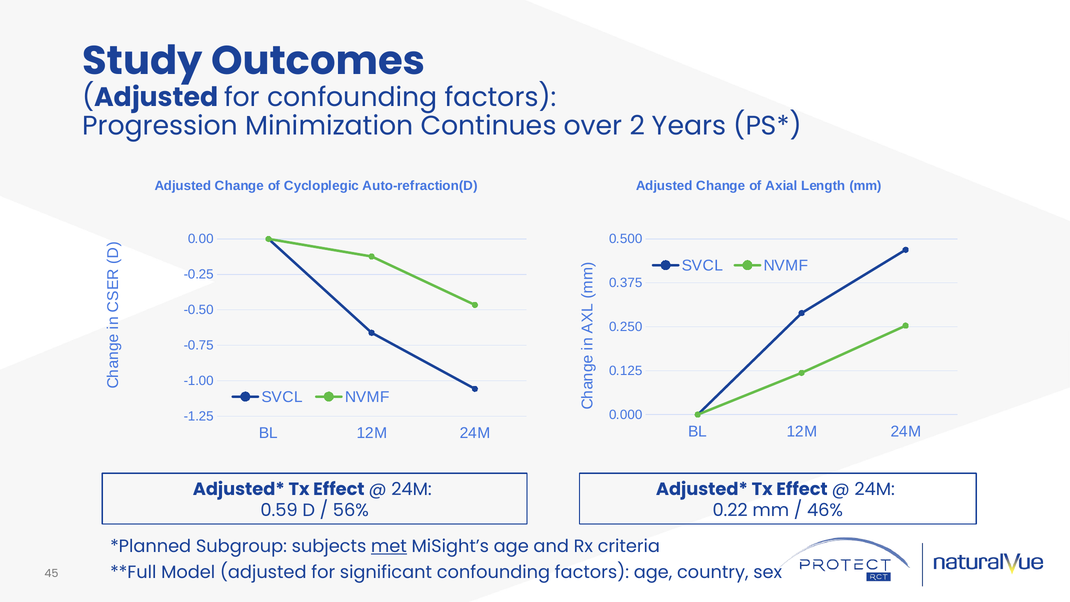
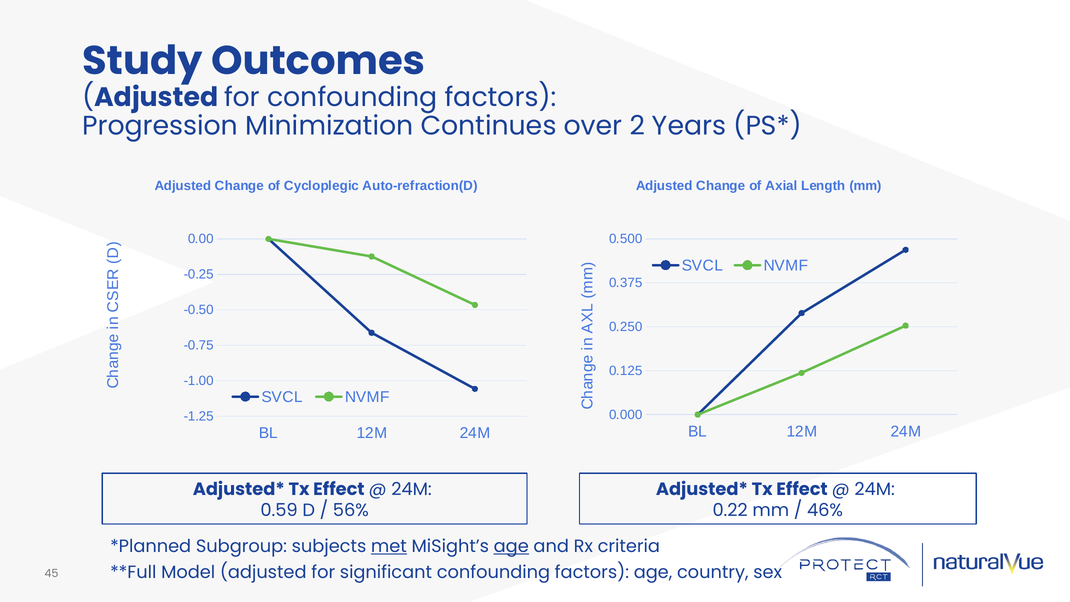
age underline: none -> present (511, 546)
